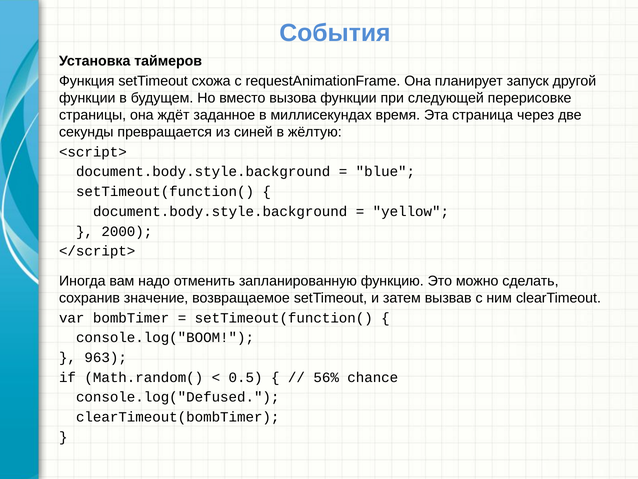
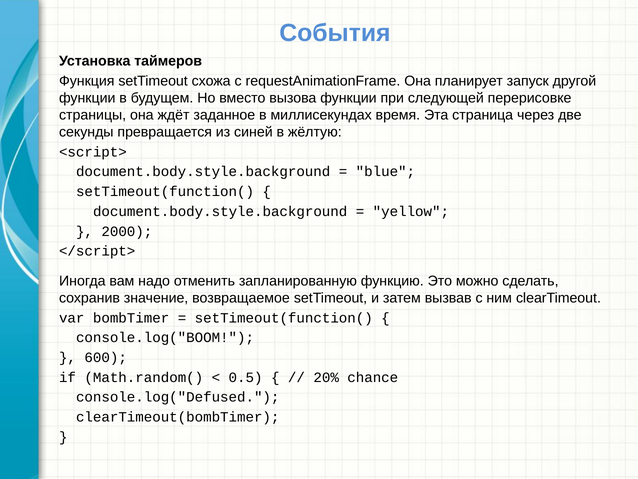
963: 963 -> 600 (106, 357)
56%: 56% -> 20% (326, 377)
